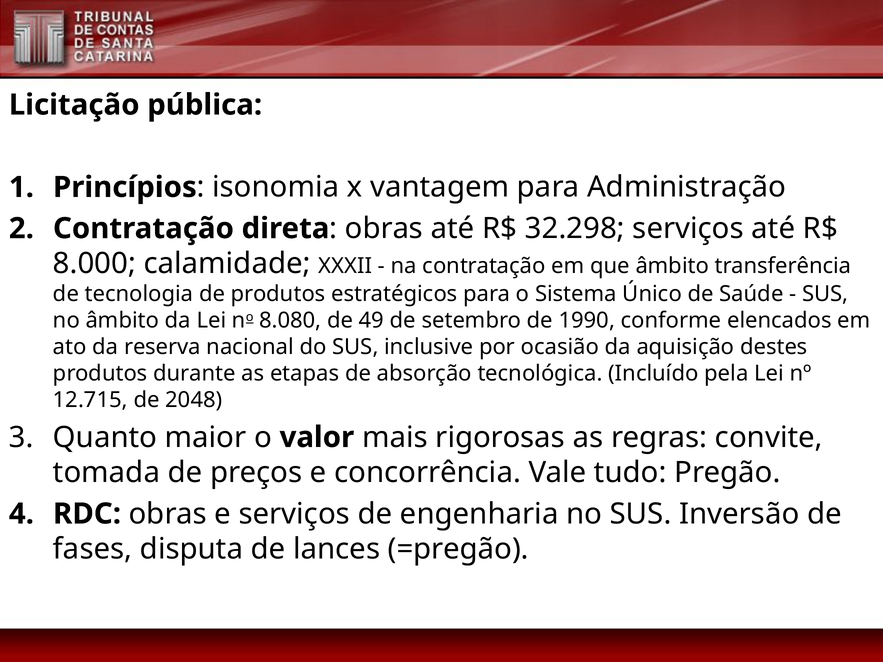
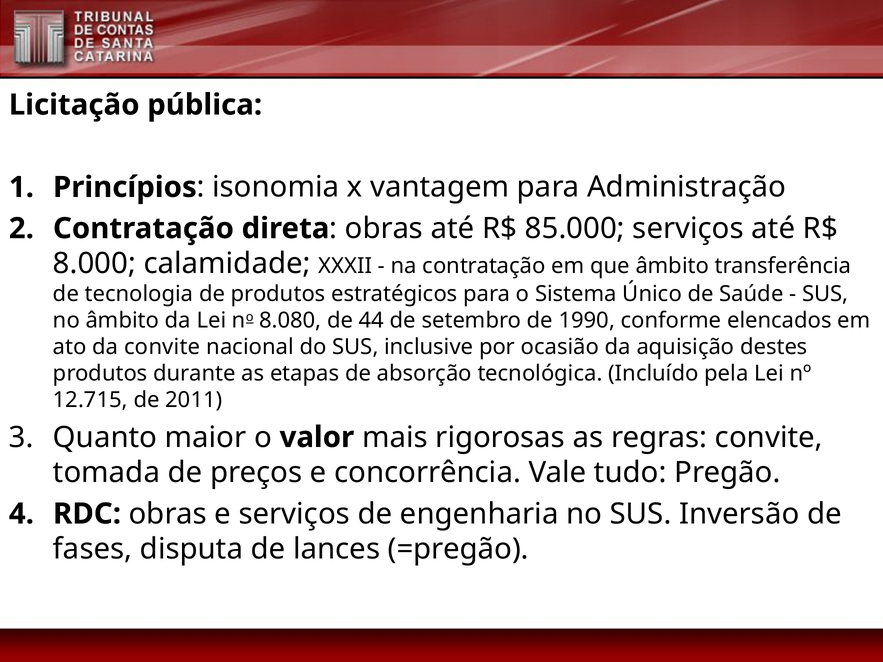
32.298: 32.298 -> 85.000 (575, 229)
49: 49 -> 44 (371, 321)
da reserva: reserva -> convite (162, 347)
2048: 2048 -> 2011 (194, 400)
